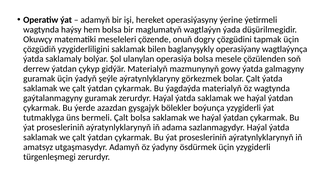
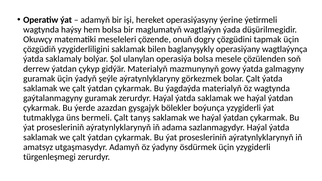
Çalt bolsa: bolsa -> tanyş (140, 118)
